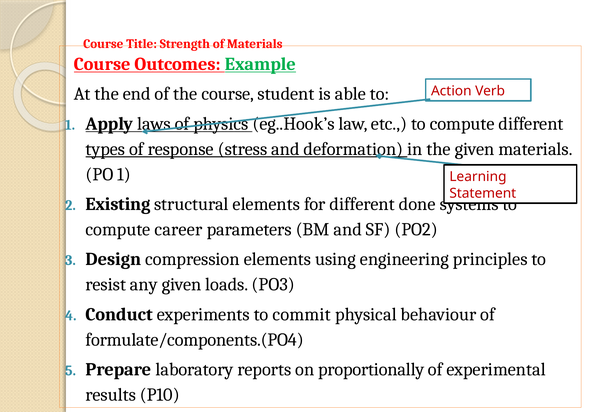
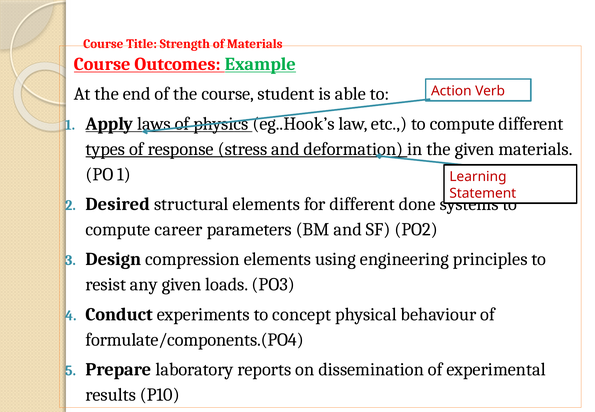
Existing: Existing -> Desired (118, 204)
commit: commit -> concept (302, 314)
proportionally: proportionally -> dissemination (371, 369)
